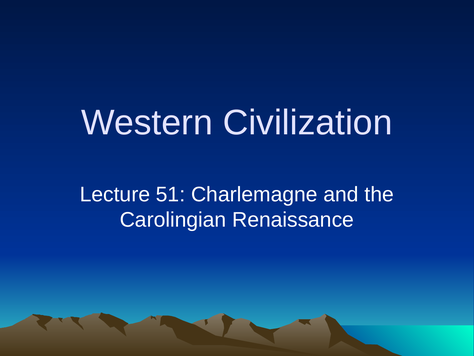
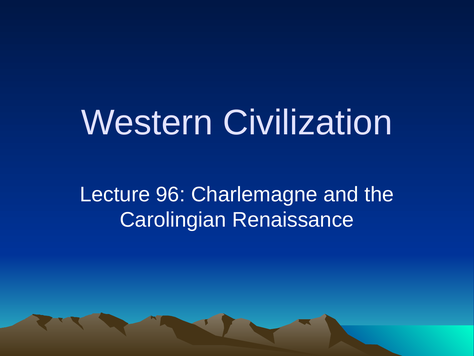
51: 51 -> 96 (171, 194)
